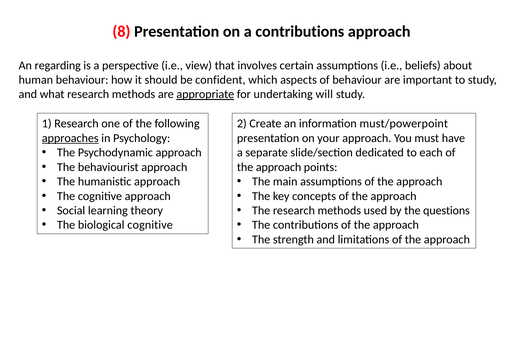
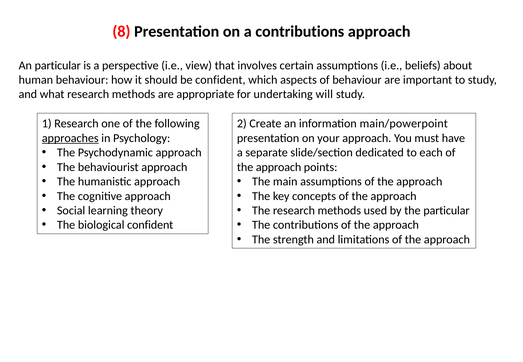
An regarding: regarding -> particular (58, 65)
appropriate underline: present -> none (205, 94)
must/powerpoint: must/powerpoint -> main/powerpoint (404, 124)
the questions: questions -> particular (446, 211)
biological cognitive: cognitive -> confident (150, 225)
